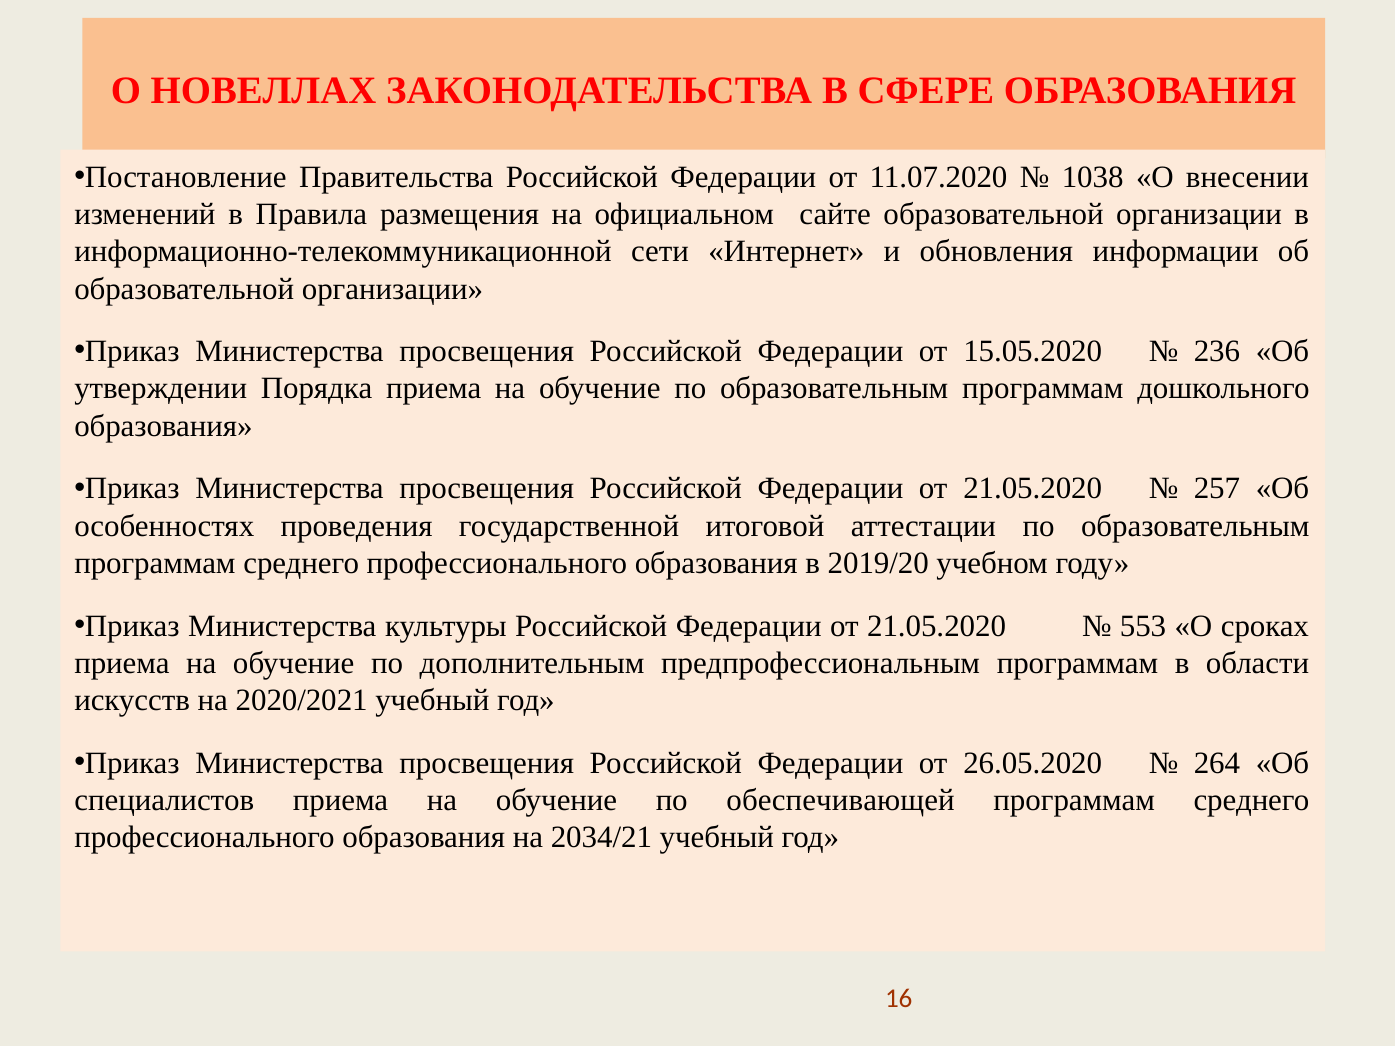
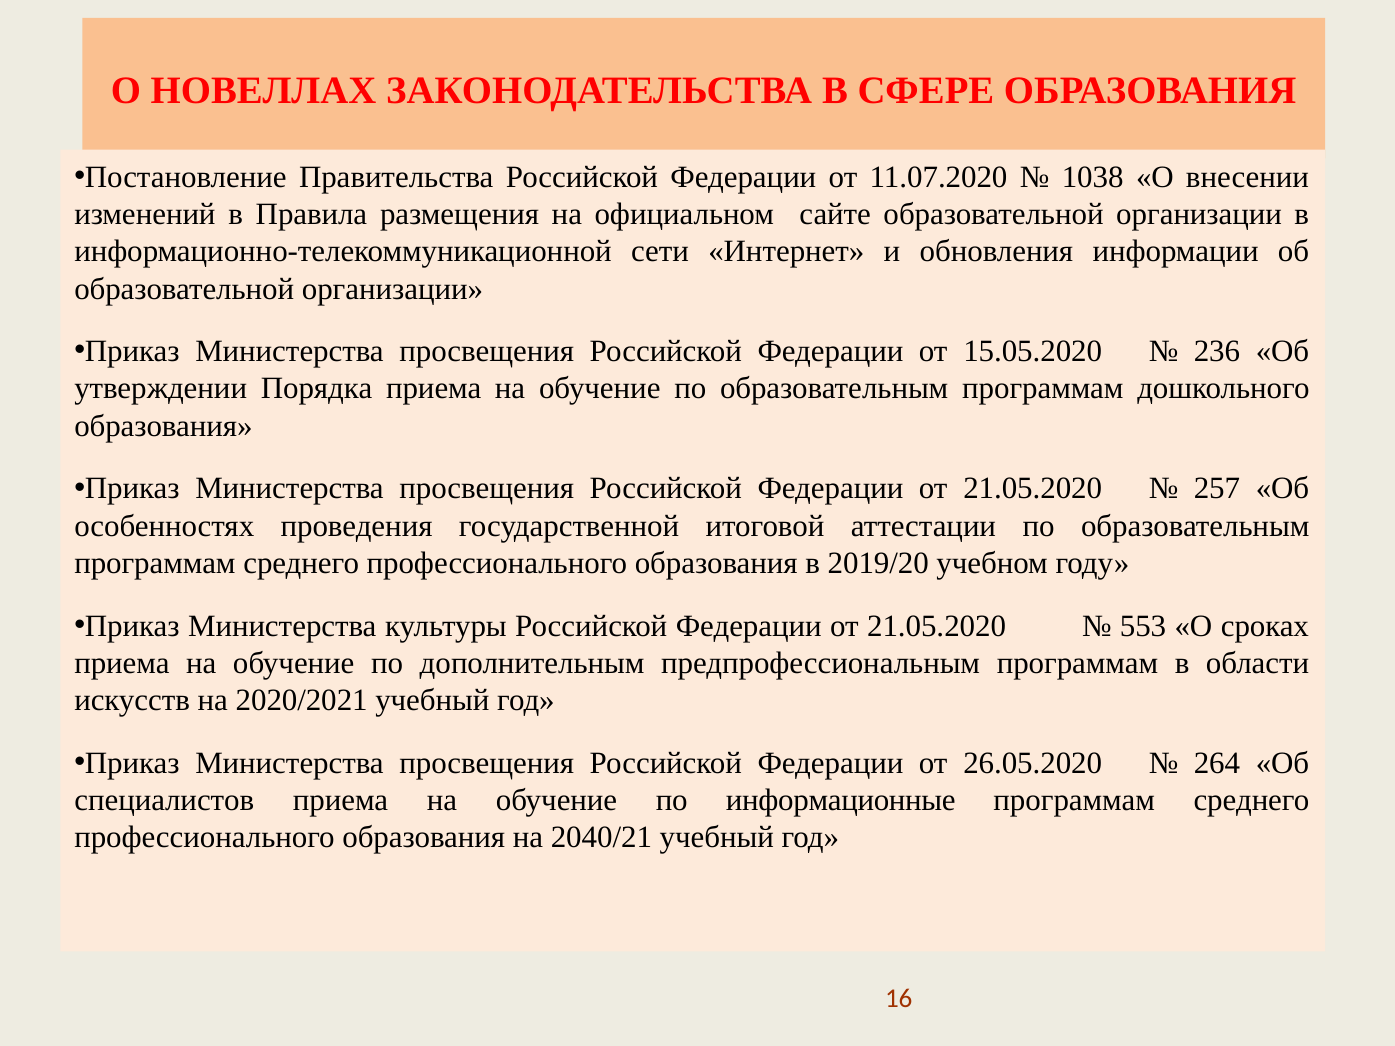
обеспечивающей: обеспечивающей -> информационные (841, 800)
2034/21: 2034/21 -> 2040/21 (601, 837)
